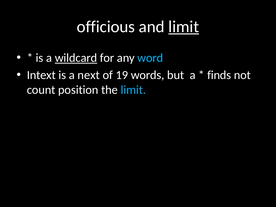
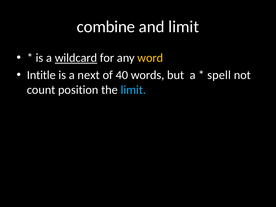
officious: officious -> combine (106, 27)
limit underline: present -> none (184, 27)
word colour: light blue -> yellow (150, 58)
Intext: Intext -> Intitle (41, 75)
19: 19 -> 40 (122, 75)
finds: finds -> spell (219, 75)
